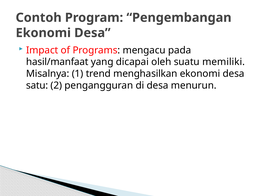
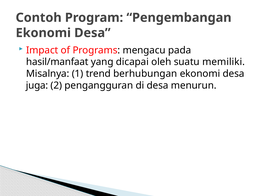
menghasilkan: menghasilkan -> berhubungan (145, 74)
satu: satu -> juga (37, 85)
